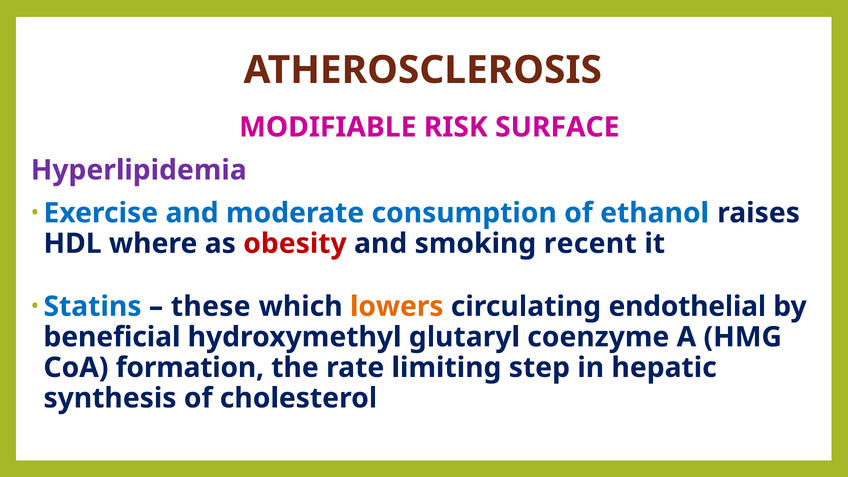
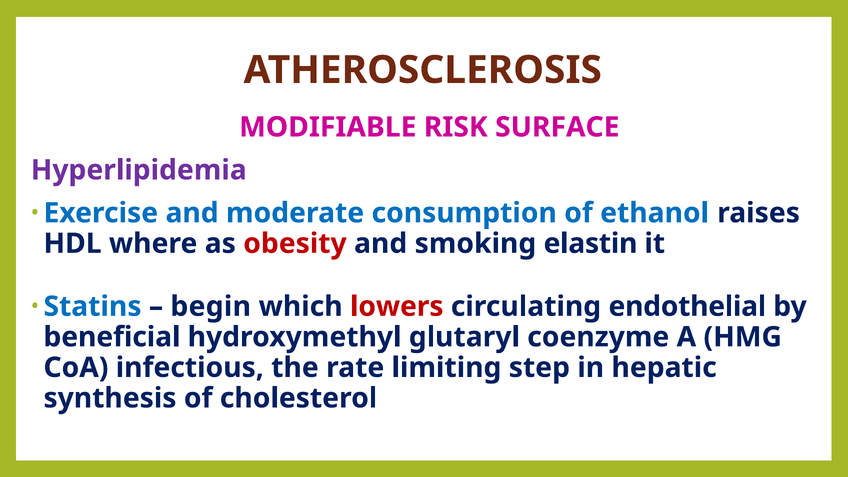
recent: recent -> elastin (590, 244)
these: these -> begin (211, 306)
lowers colour: orange -> red (397, 306)
formation: formation -> infectious (190, 368)
